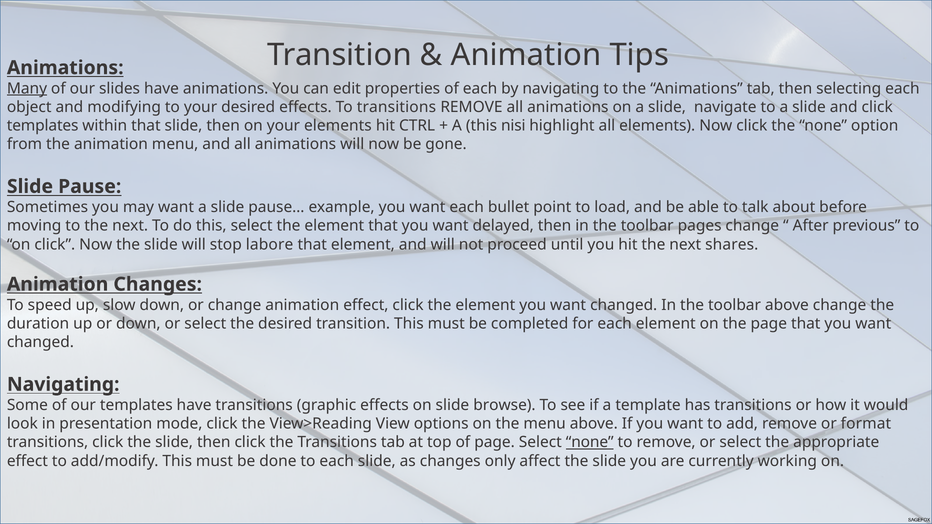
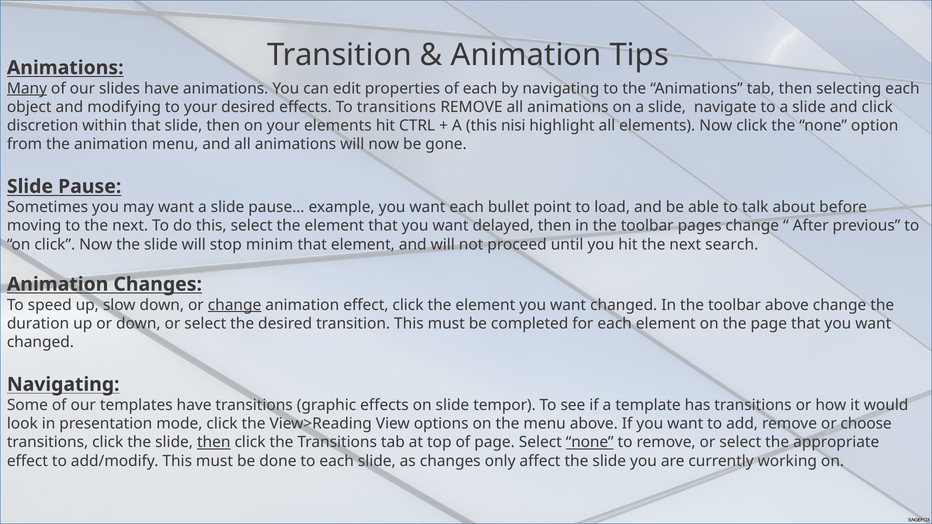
templates: templates -> discretion (43, 126)
labore: labore -> minim (270, 245)
shares: shares -> search (732, 245)
change underline: none -> present (235, 305)
browse: browse -> tempor (504, 405)
format: format -> choose (866, 424)
then underline: none -> present (214, 443)
